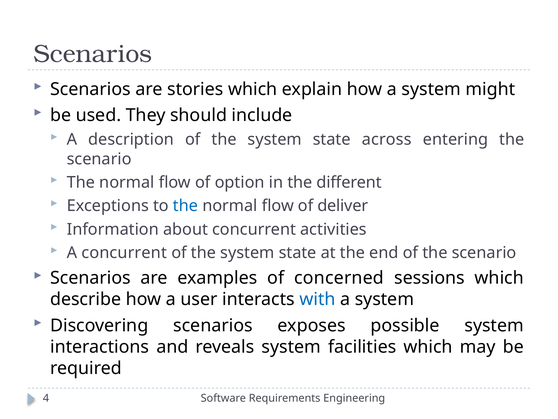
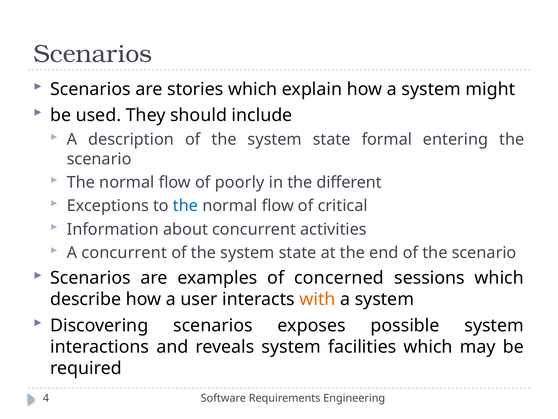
across: across -> formal (387, 139)
option: option -> poorly (240, 182)
deliver: deliver -> critical (343, 206)
with colour: blue -> orange (317, 299)
